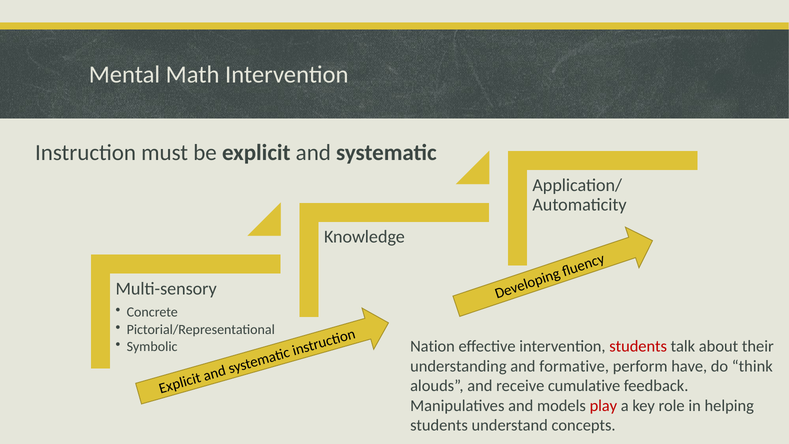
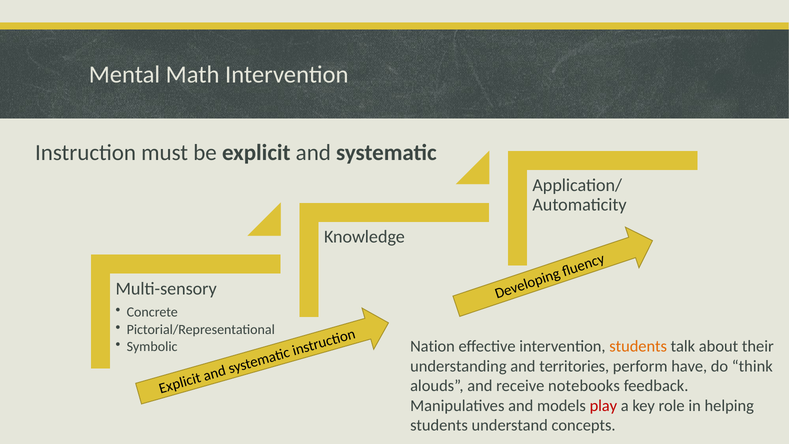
students colour: red -> orange (638, 346)
formative: formative -> territories (574, 366)
cumulative: cumulative -> notebooks (584, 386)
